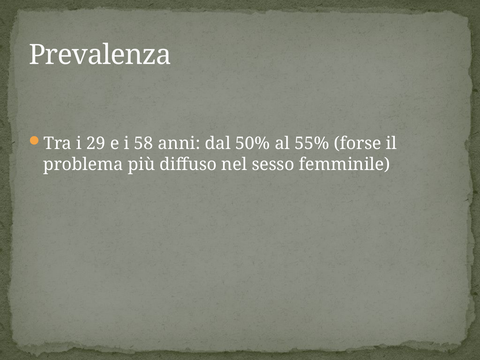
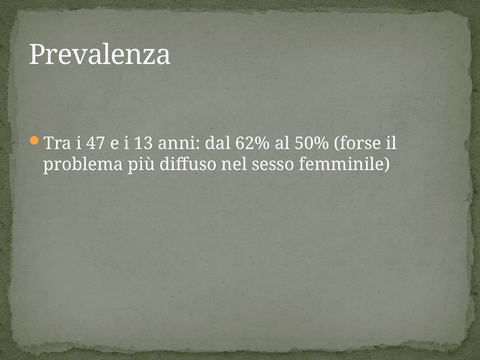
29: 29 -> 47 (96, 144)
58: 58 -> 13 (144, 144)
50%: 50% -> 62% (253, 144)
55%: 55% -> 50% (312, 144)
